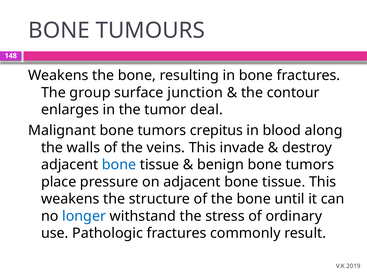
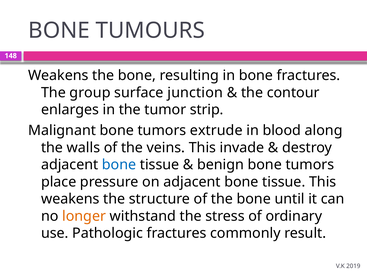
deal: deal -> strip (207, 110)
crepitus: crepitus -> extrude (216, 131)
longer colour: blue -> orange (84, 216)
